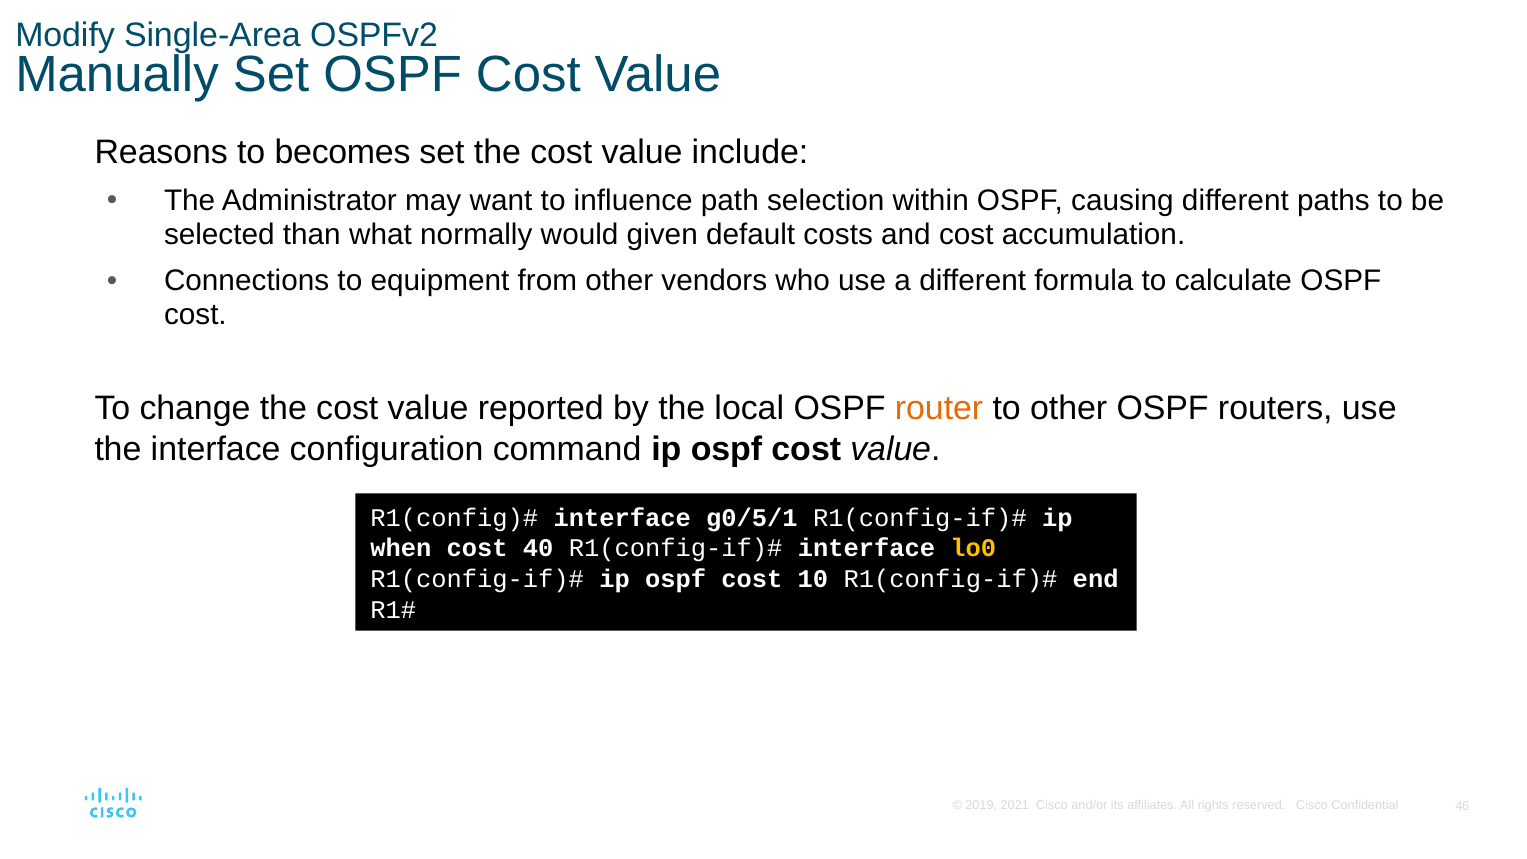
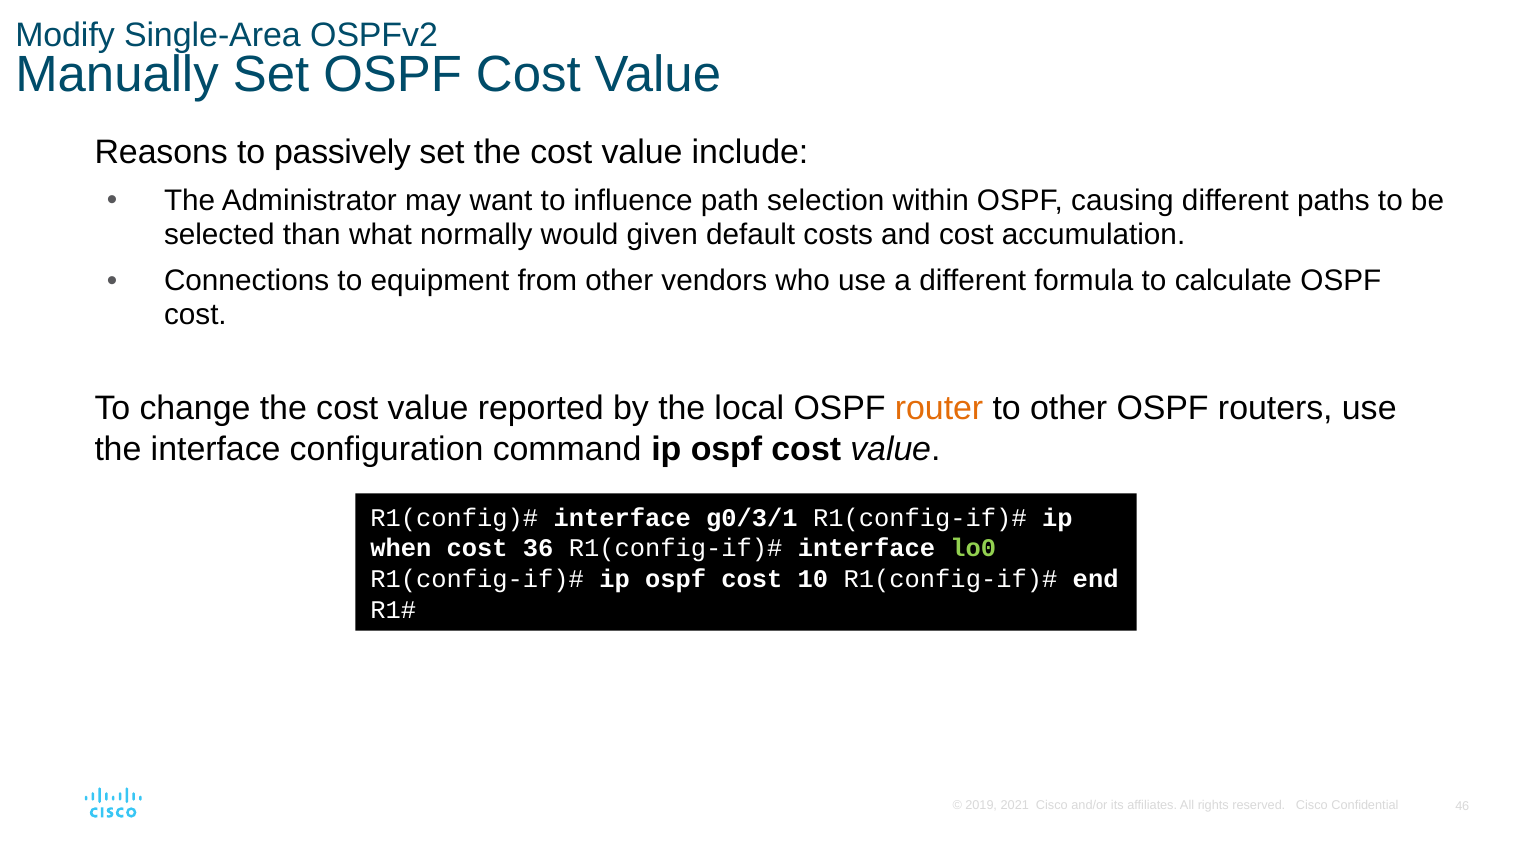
becomes: becomes -> passively (343, 153)
g0/5/1: g0/5/1 -> g0/3/1 (752, 518)
40: 40 -> 36 (538, 549)
lo0 colour: yellow -> light green (973, 549)
